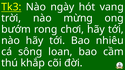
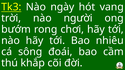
mừng: mừng -> người (78, 18)
loan: loan -> đoái (60, 52)
